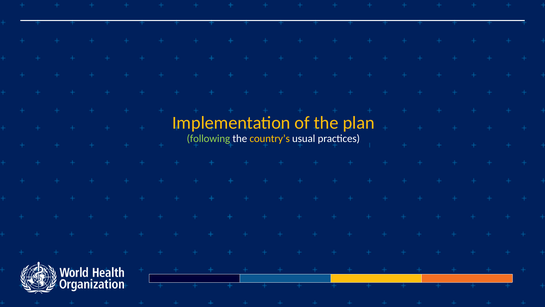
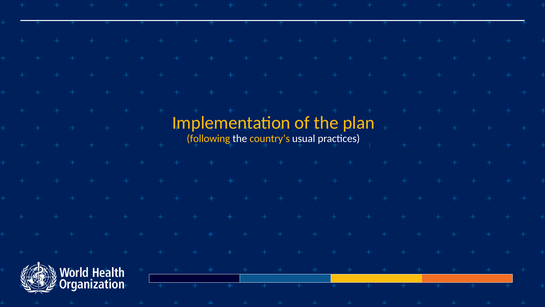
following colour: light green -> yellow (208, 138)
